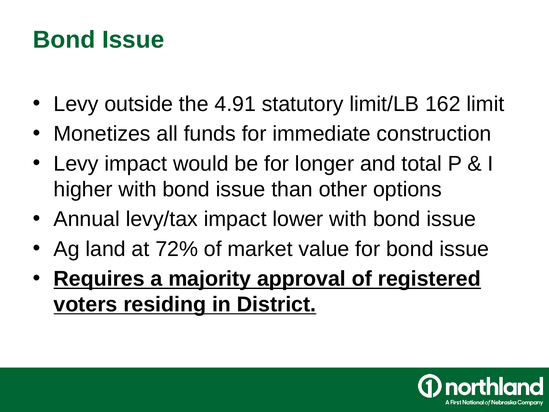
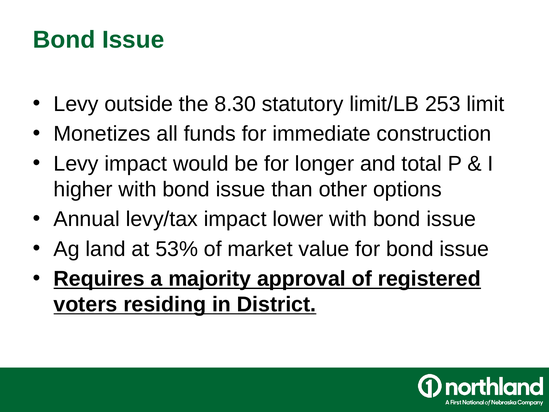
4.91: 4.91 -> 8.30 (235, 104)
162: 162 -> 253 (443, 104)
72%: 72% -> 53% (177, 249)
